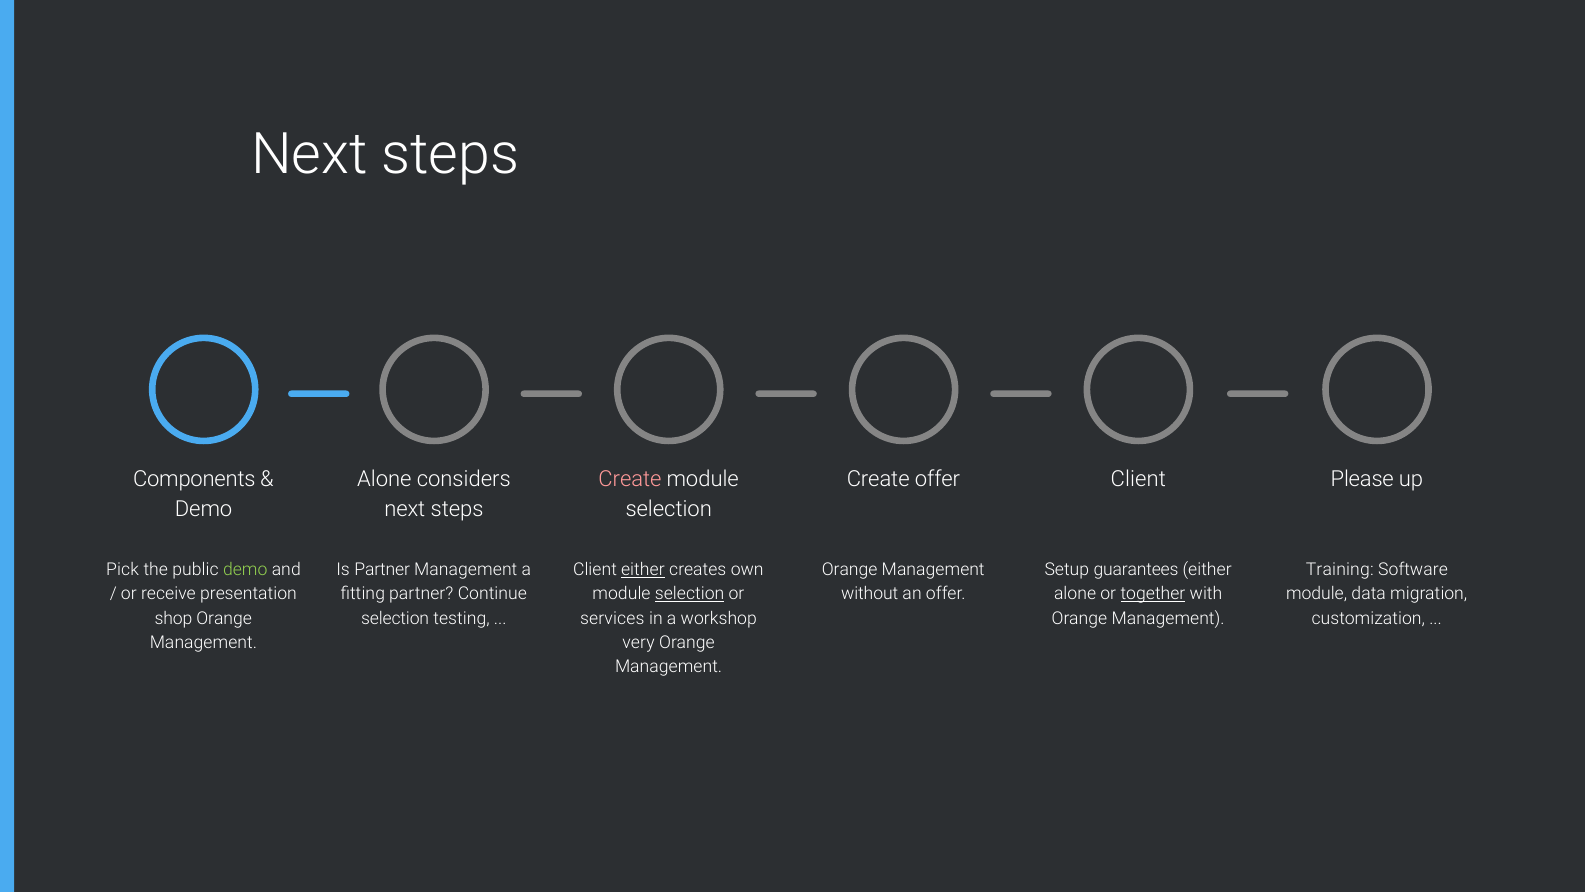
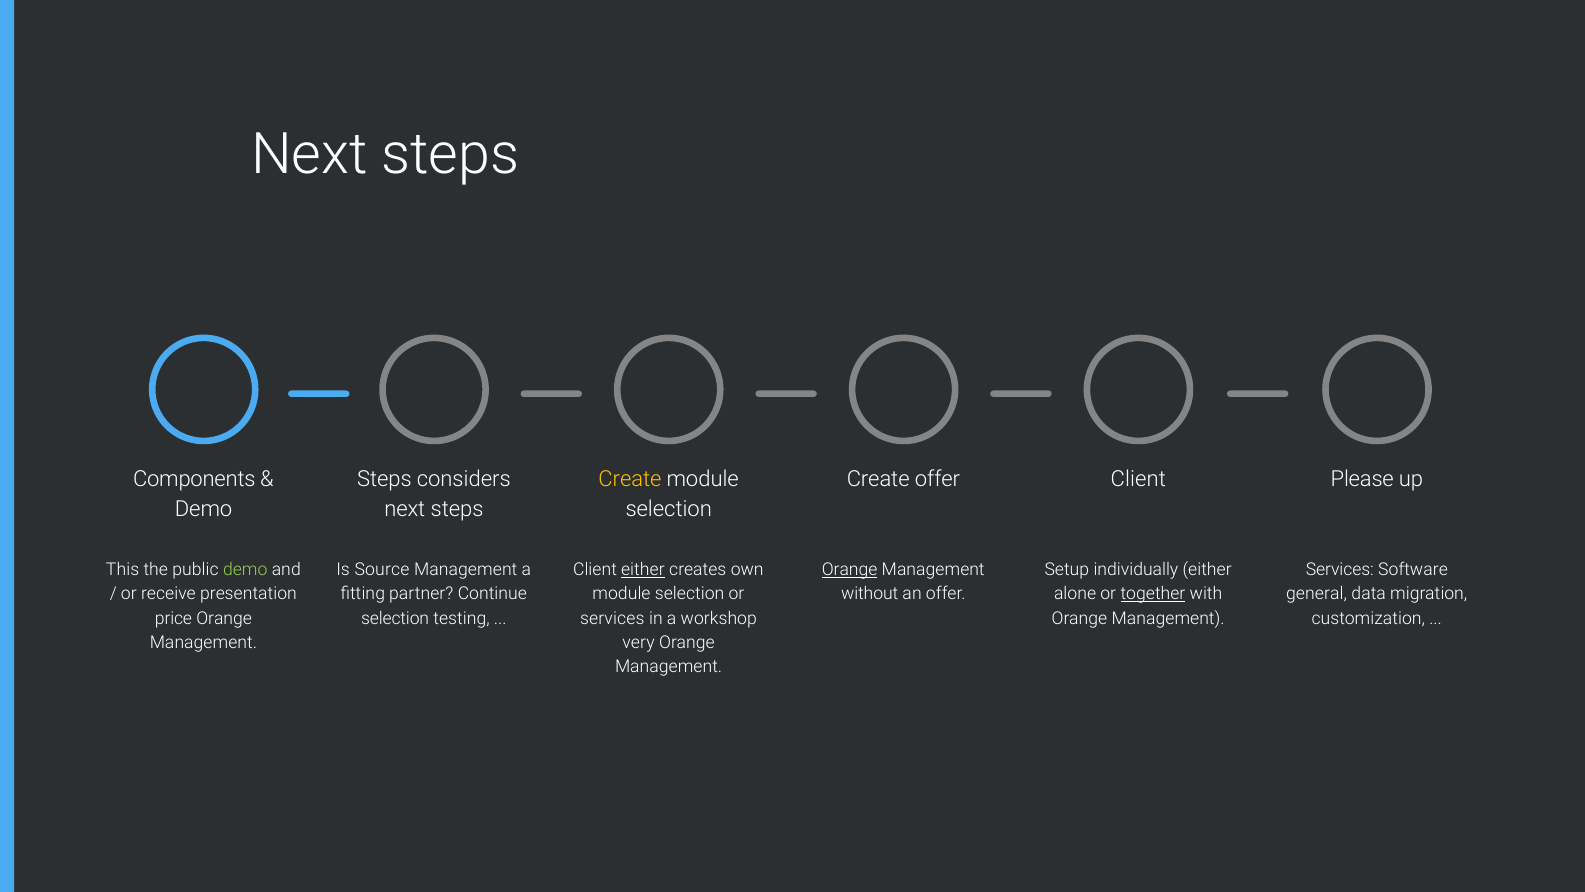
Alone: Alone -> Steps (384, 479)
Create colour: pink -> yellow (630, 479)
Pick: Pick -> This (123, 570)
Is Partner: Partner -> Source (382, 570)
Orange underline: none -> present (850, 570)
guarantees: guarantees -> individually (1136, 570)
Training: Training -> Services (1340, 570)
selection underline: present -> none (690, 594)
module: module -> general (1317, 594)
shop: shop -> price (174, 618)
